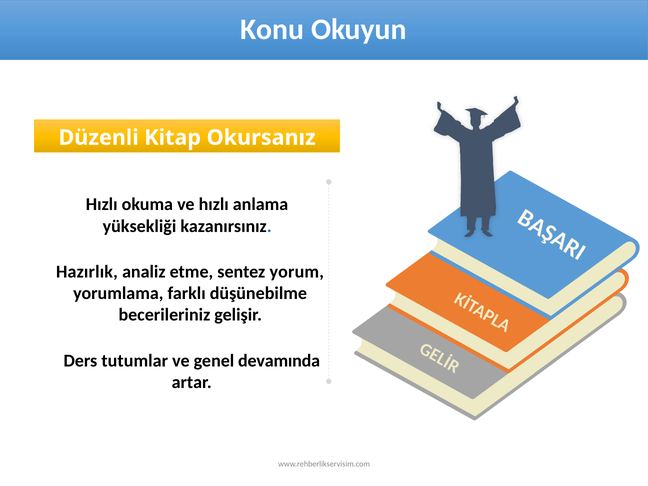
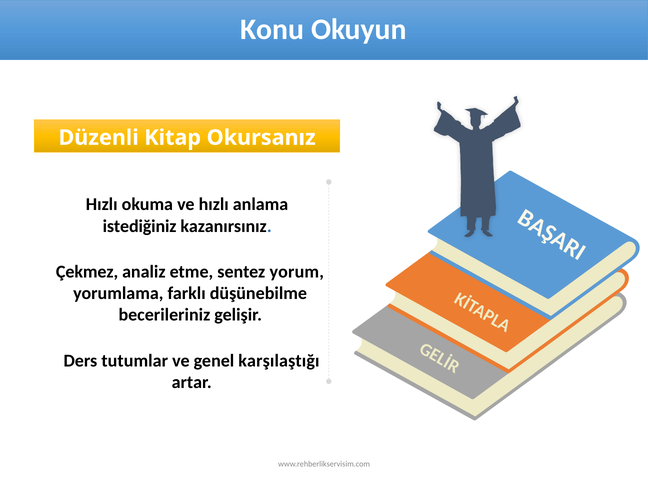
yüksekliği: yüksekliği -> istediğiniz (140, 226)
Hazırlık: Hazırlık -> Çekmez (87, 272)
devamında: devamında -> karşılaştığı (279, 361)
